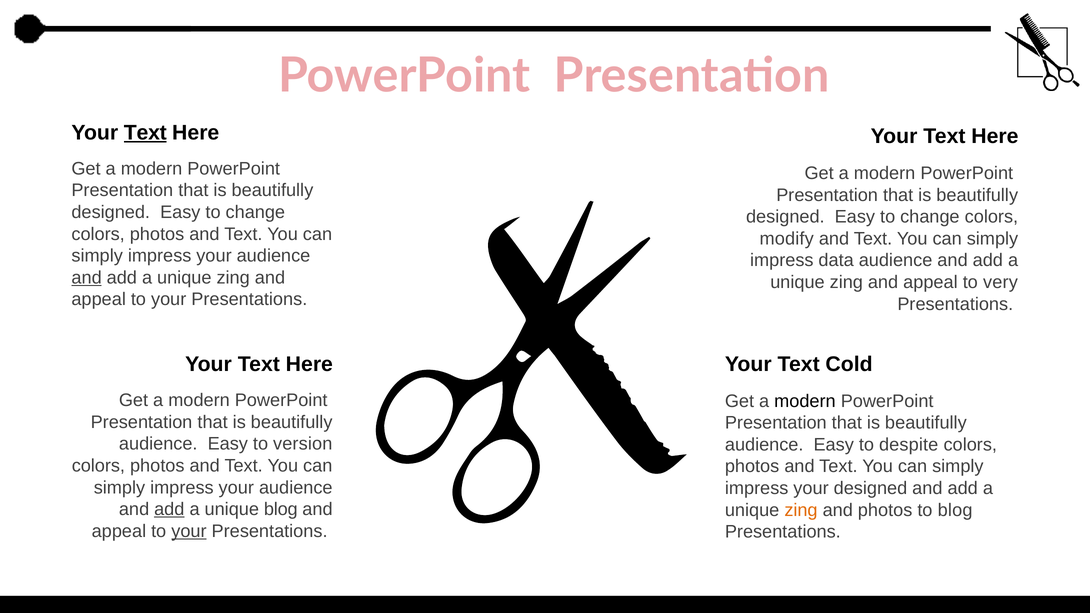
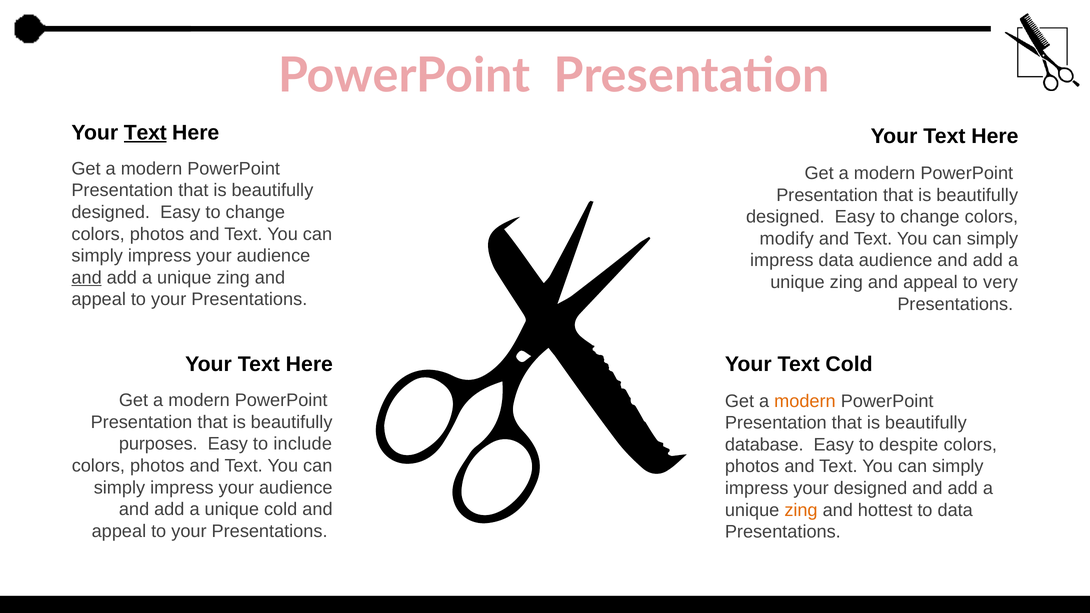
modern colour: black -> orange (805, 401)
audience: audience -> purposes (158, 444)
version: version -> include (303, 444)
audience: audience -> database (764, 445)
add underline: present -> none (169, 509)
unique blog: blog -> cold (281, 509)
and photos: photos -> hottest (885, 510)
to blog: blog -> data (955, 510)
your underline: present -> none (189, 531)
